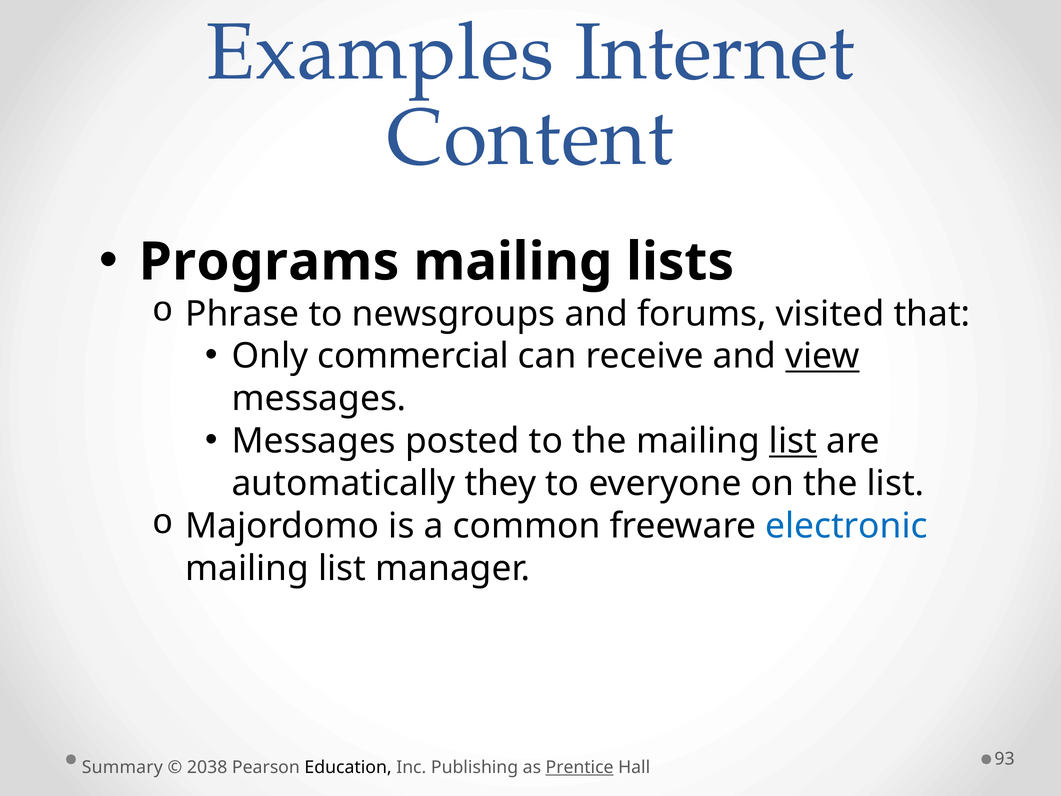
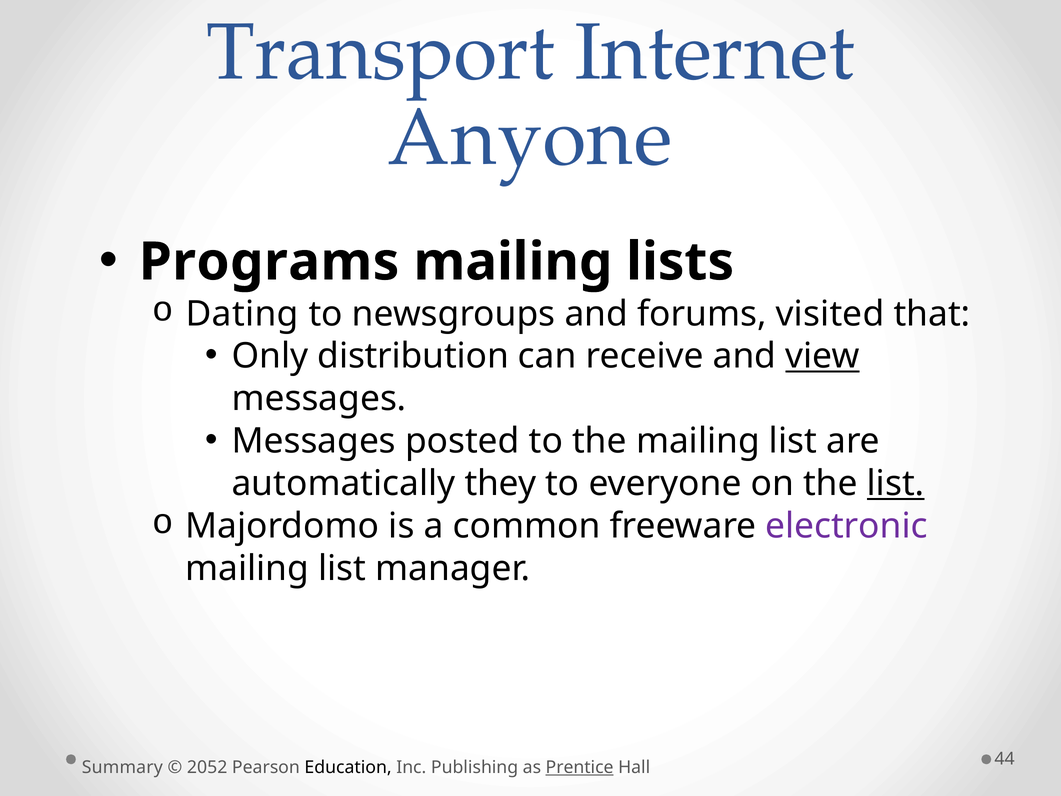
Examples: Examples -> Transport (380, 53)
Content: Content -> Anyone (530, 138)
Phrase: Phrase -> Dating (242, 314)
commercial: commercial -> distribution (413, 356)
list underline: present -> none (793, 441)
list underline: none -> present (896, 483)
electronic colour: blue -> purple (847, 526)
2038: 2038 -> 2052 (207, 767)
93: 93 -> 44 (1005, 759)
